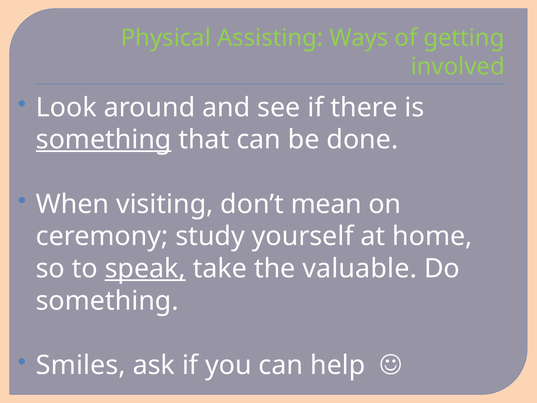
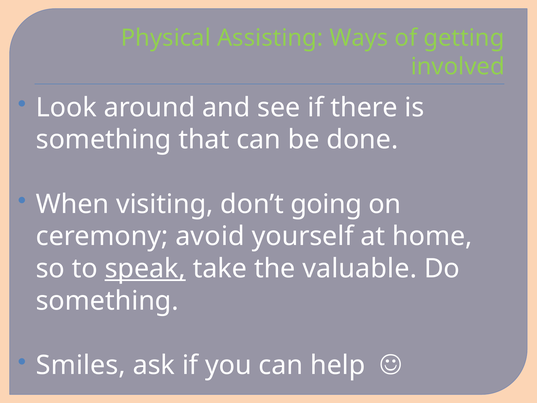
something underline: present -> none (104, 140)
mean: mean -> going (326, 204)
study: study -> avoid (210, 236)
